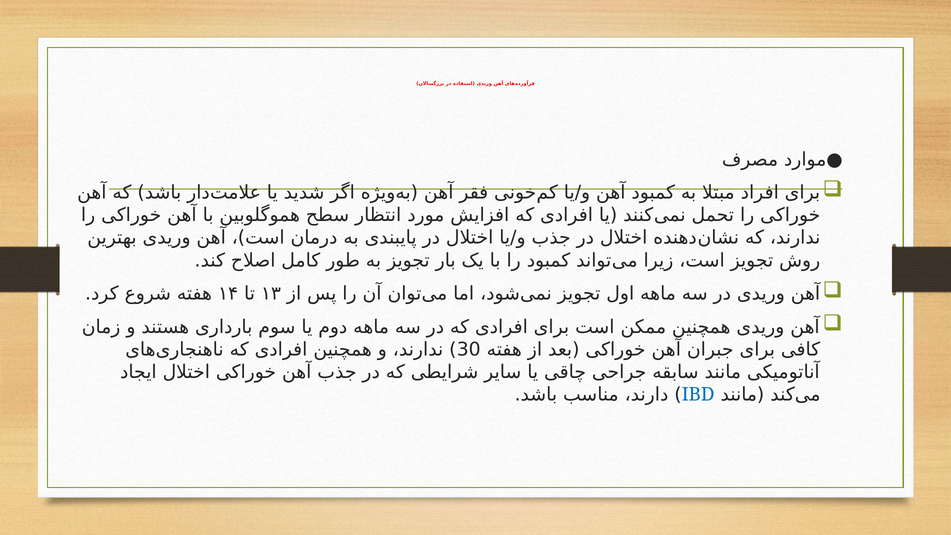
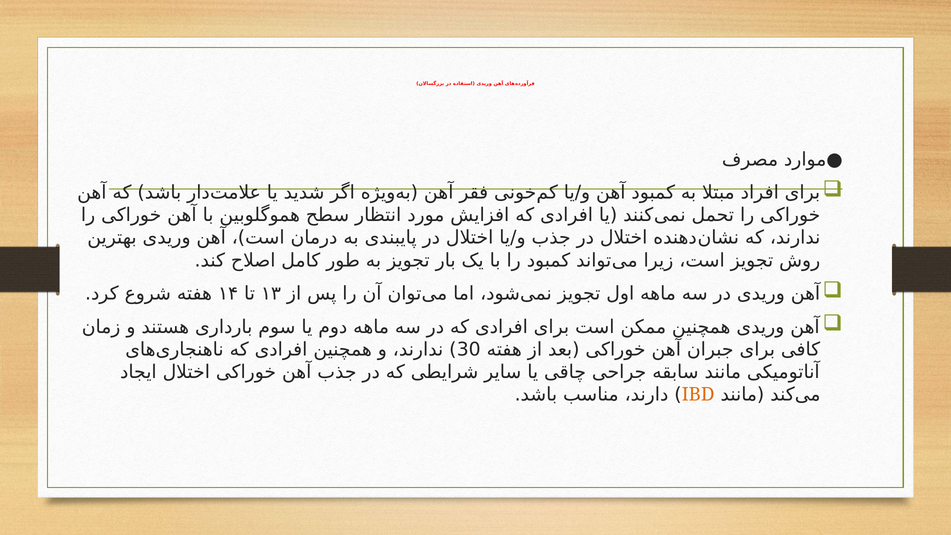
IBD colour: blue -> orange (698, 395)
